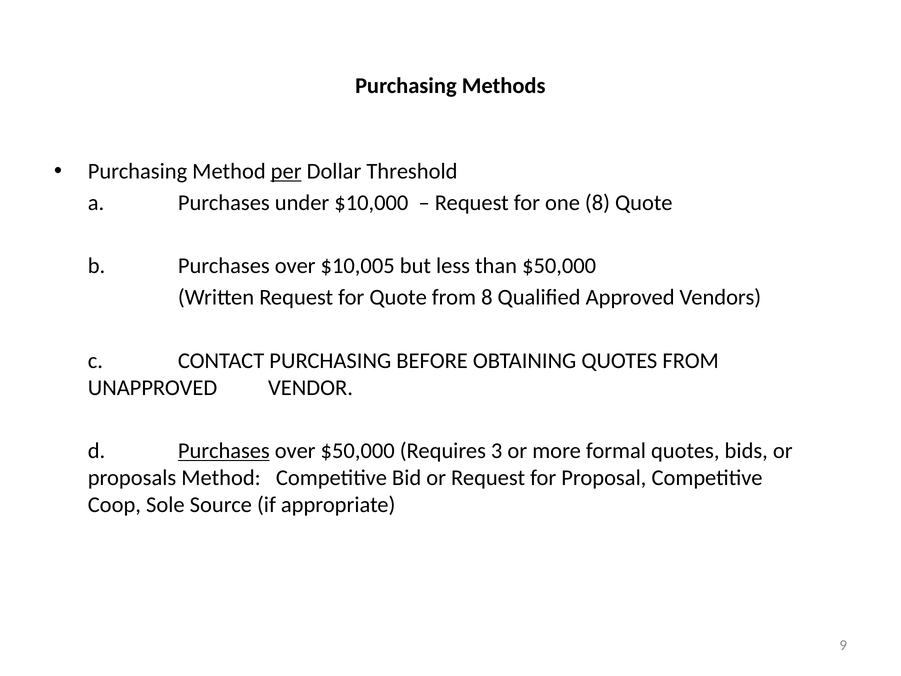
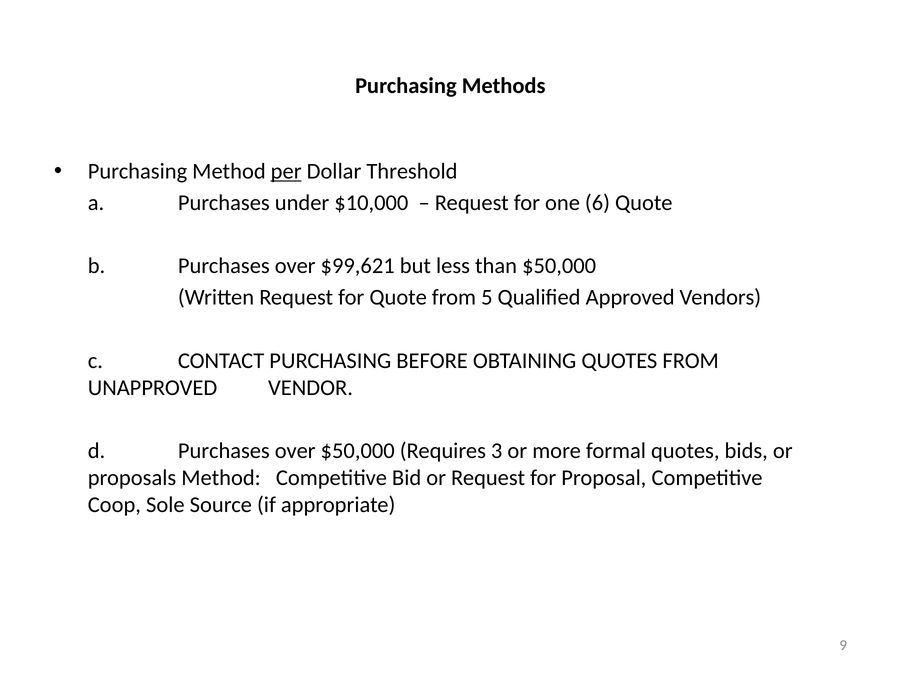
one 8: 8 -> 6 (597, 203)
$10,005: $10,005 -> $99,621 (358, 266)
from 8: 8 -> 5 (487, 297)
Purchases underline: present -> none (224, 451)
